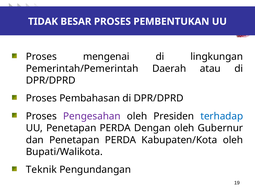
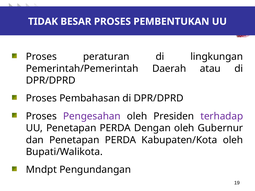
mengenai: mengenai -> peraturan (106, 57)
terhadap colour: blue -> purple (222, 116)
Teknik: Teknik -> Mndpt (41, 170)
